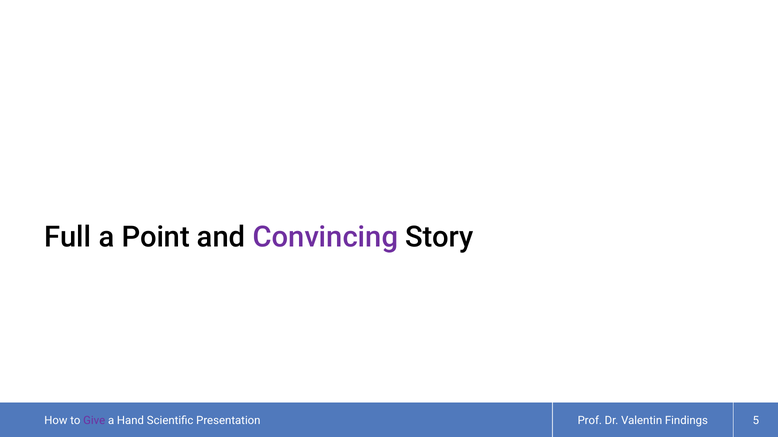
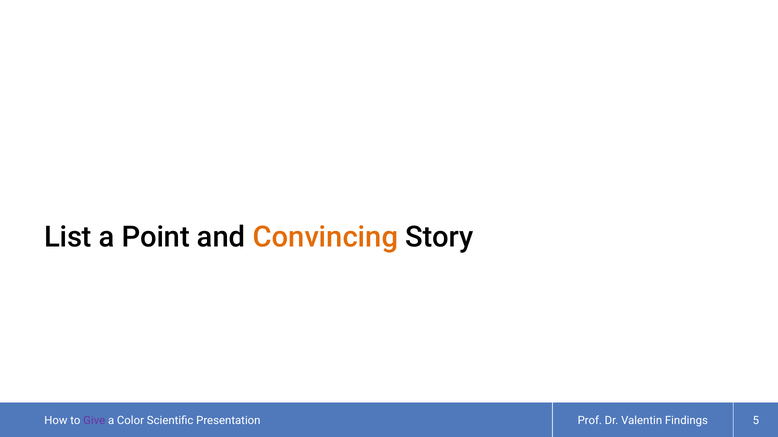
Full: Full -> List (68, 237)
Convincing colour: purple -> orange (325, 237)
Hand: Hand -> Color (130, 421)
